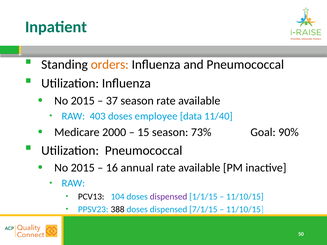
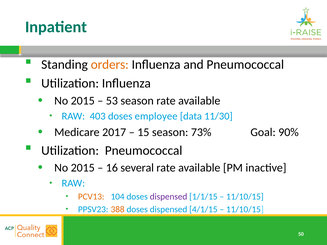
37: 37 -> 53 (112, 101)
11/40: 11/40 -> 11/30 (218, 116)
2000: 2000 -> 2017 (114, 132)
annual: annual -> several (137, 168)
PCV13 colour: black -> orange (91, 197)
388 colour: black -> orange (118, 210)
7/1/15: 7/1/15 -> 4/1/15 (203, 210)
